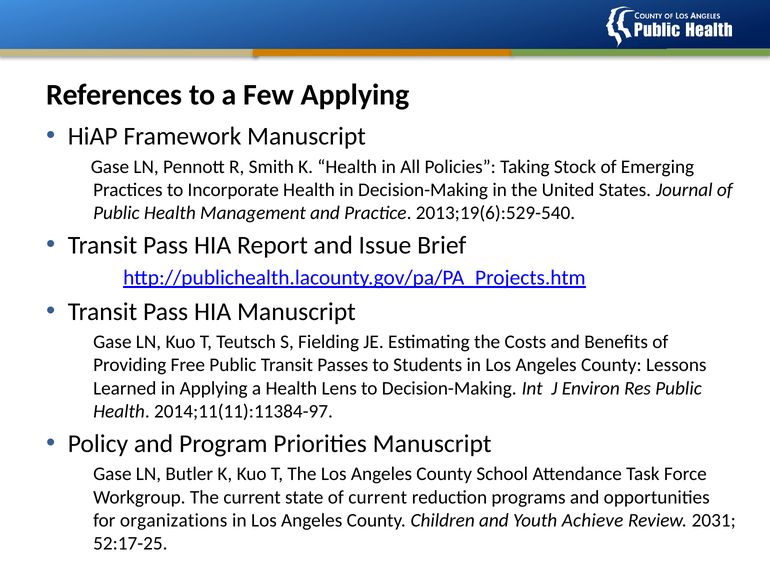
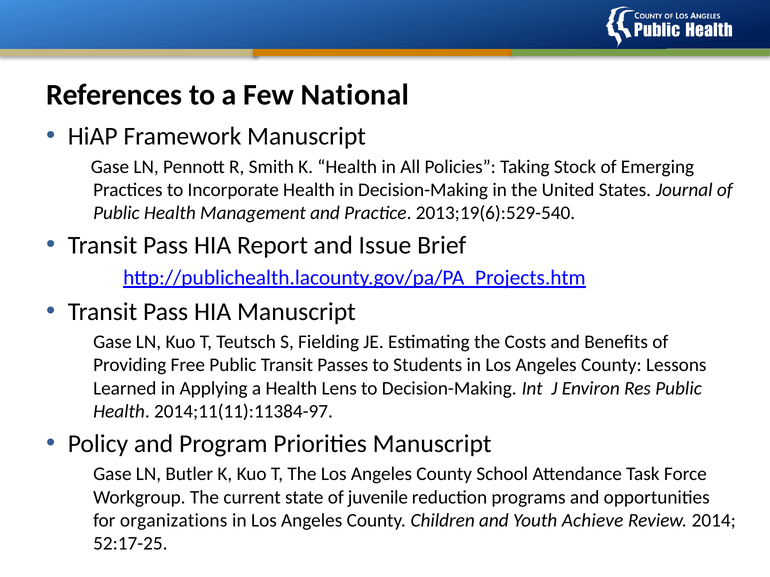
Few Applying: Applying -> National (355, 95)
of current: current -> juvenile (378, 498)
2031: 2031 -> 2014 (714, 521)
